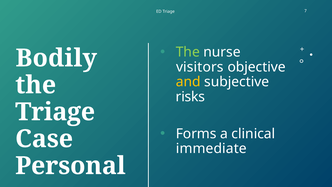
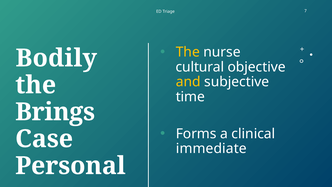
The colour: light green -> yellow (188, 52)
visitors: visitors -> cultural (200, 67)
risks: risks -> time (190, 97)
Triage: Triage -> Brings (55, 112)
